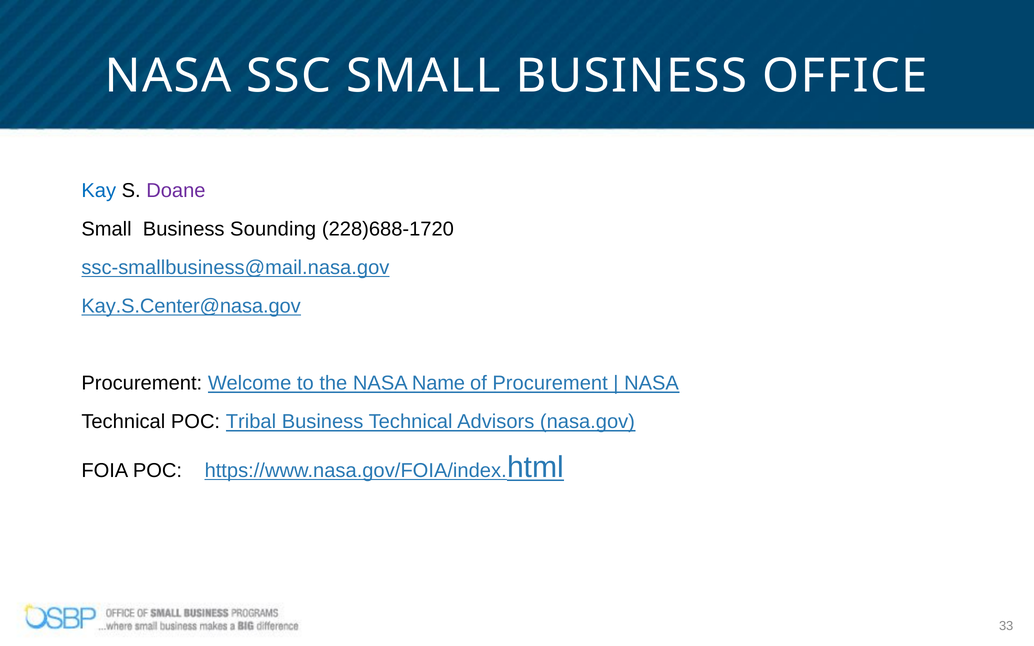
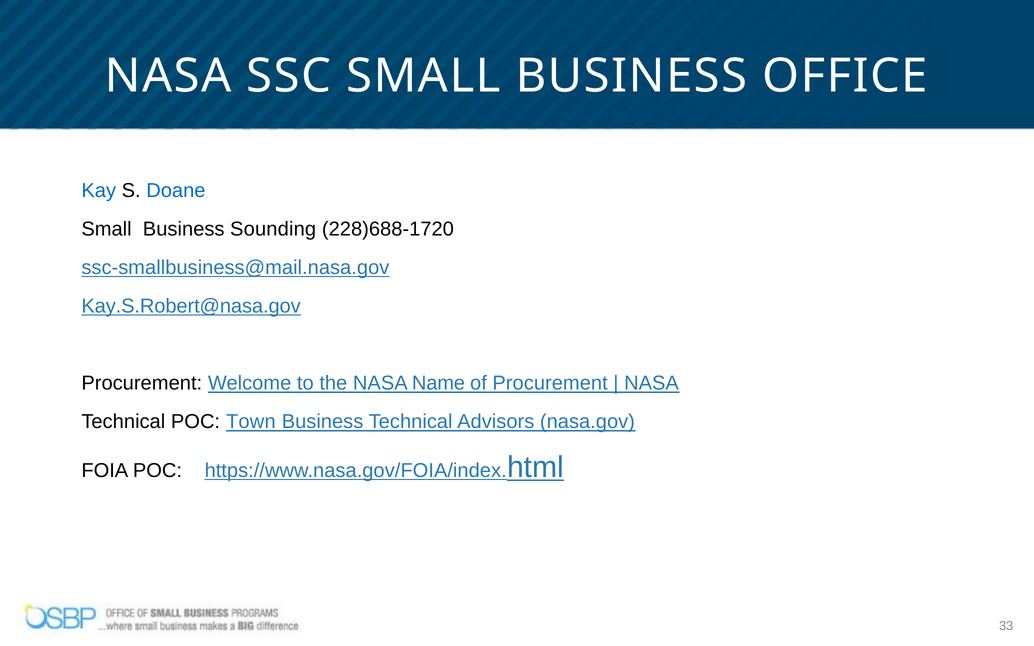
Doane colour: purple -> blue (176, 191)
Kay.S.Center@nasa.gov: Kay.S.Center@nasa.gov -> Kay.S.Robert@nasa.gov (191, 306)
Tribal: Tribal -> Town (251, 422)
